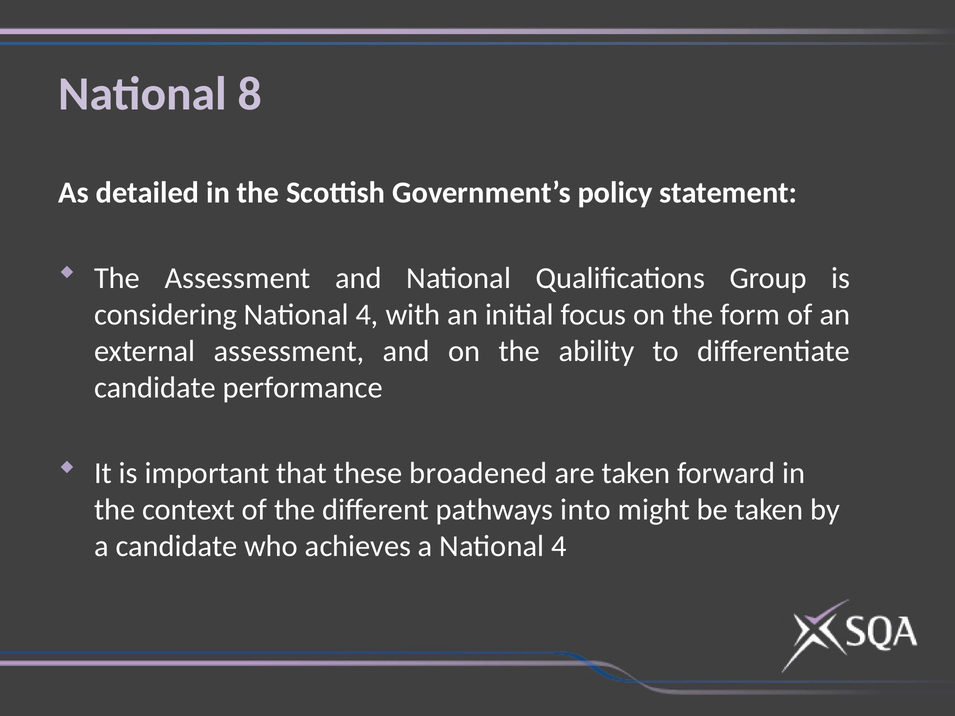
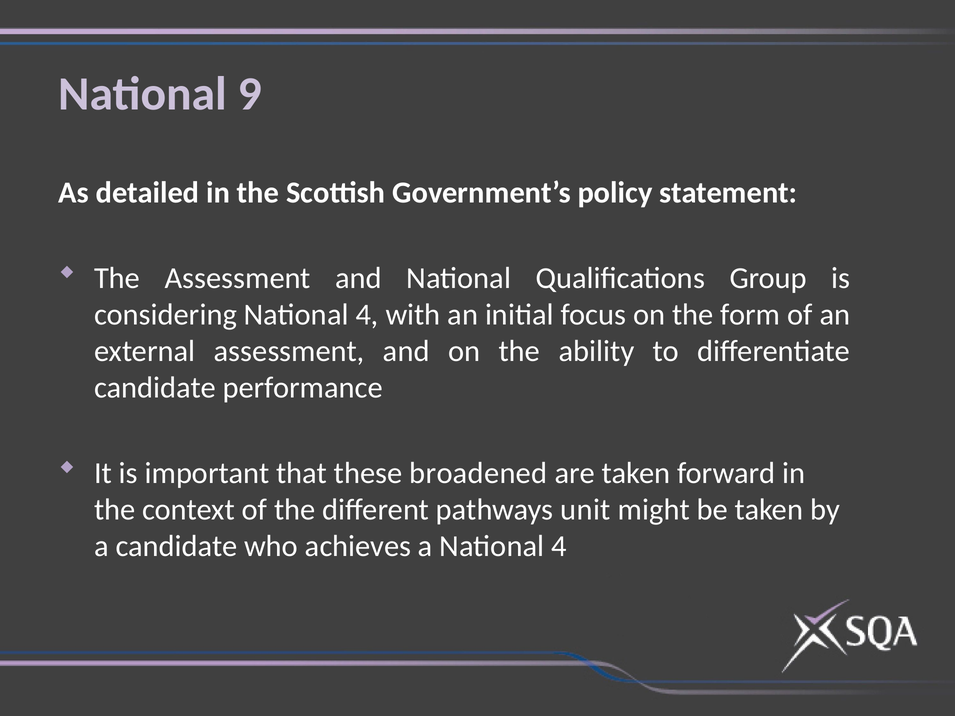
8: 8 -> 9 (250, 94)
into: into -> unit (586, 510)
